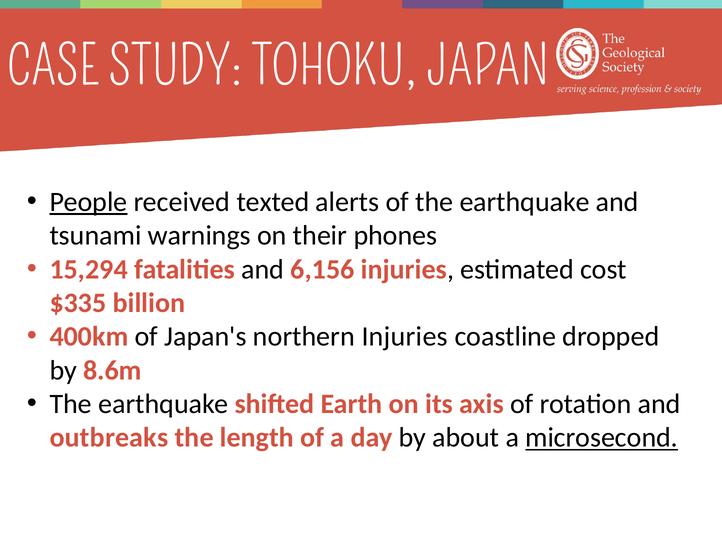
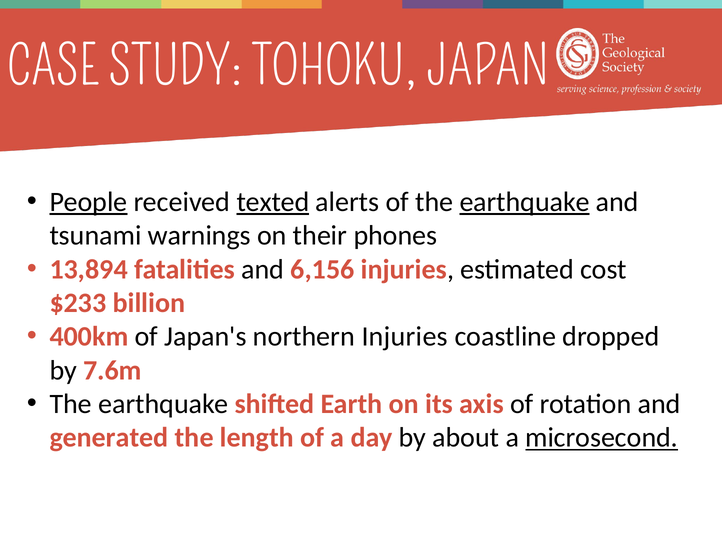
texted underline: none -> present (273, 202)
earthquake underline: none -> present (525, 202)
15,294: 15,294 -> 13,894 (89, 270)
$335: $335 -> $233 (78, 303)
8.6m: 8.6m -> 7.6m (112, 371)
outbreaks: outbreaks -> generated (109, 438)
